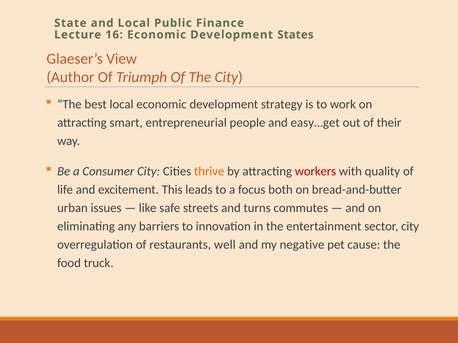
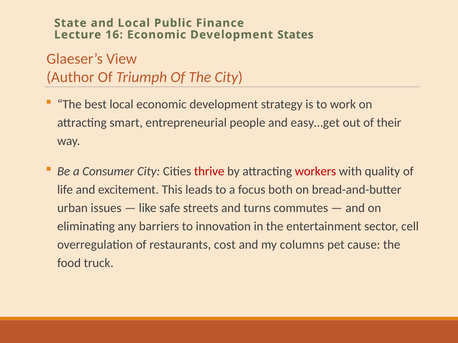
thrive colour: orange -> red (209, 172)
sector city: city -> cell (410, 227)
well: well -> cost (225, 245)
negative: negative -> columns (302, 245)
